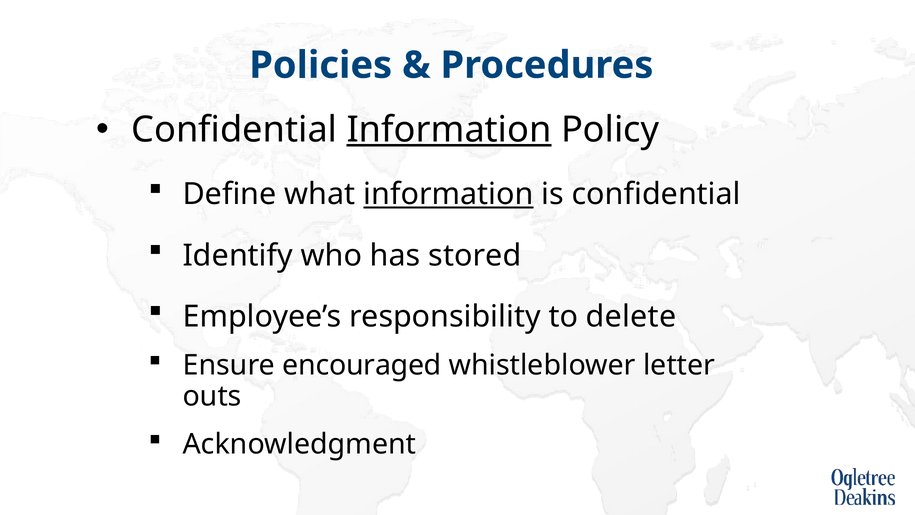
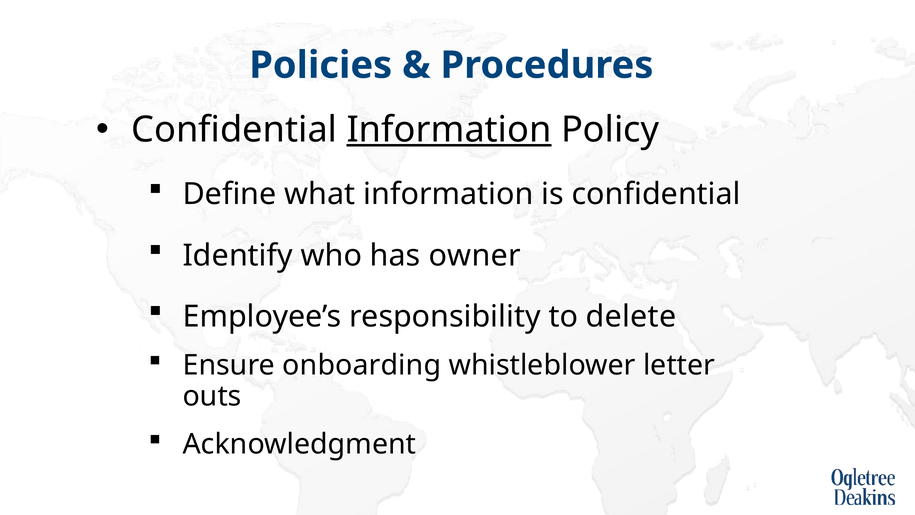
information underline: present -> none (448, 194)
stored: stored -> owner (475, 255)
encouraged: encouraged -> onboarding (362, 365)
